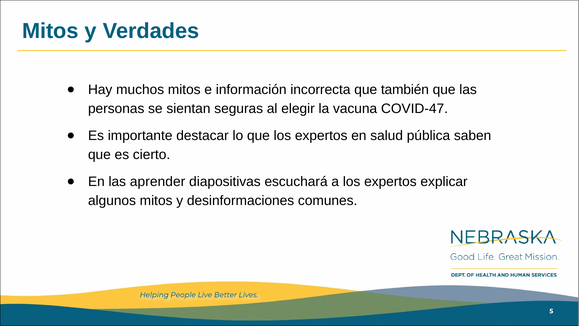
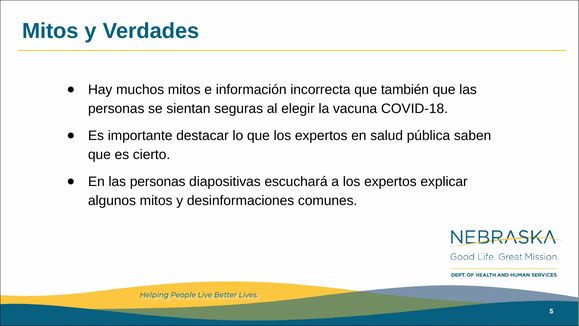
COVID-47: COVID-47 -> COVID-18 (415, 109)
En las aprender: aprender -> personas (158, 181)
